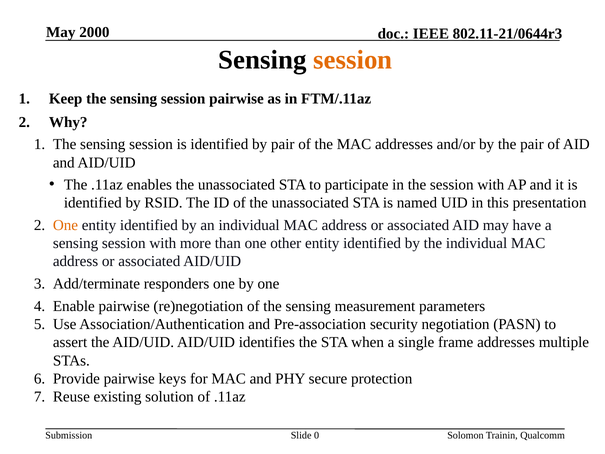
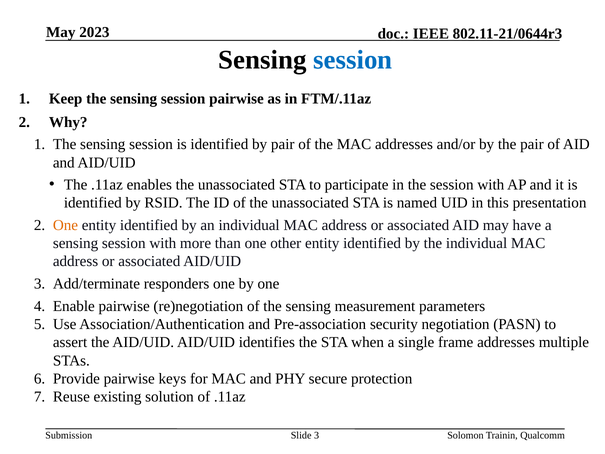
2000: 2000 -> 2023 (94, 32)
session colour: orange -> blue (353, 60)
Slide 0: 0 -> 3 (317, 435)
